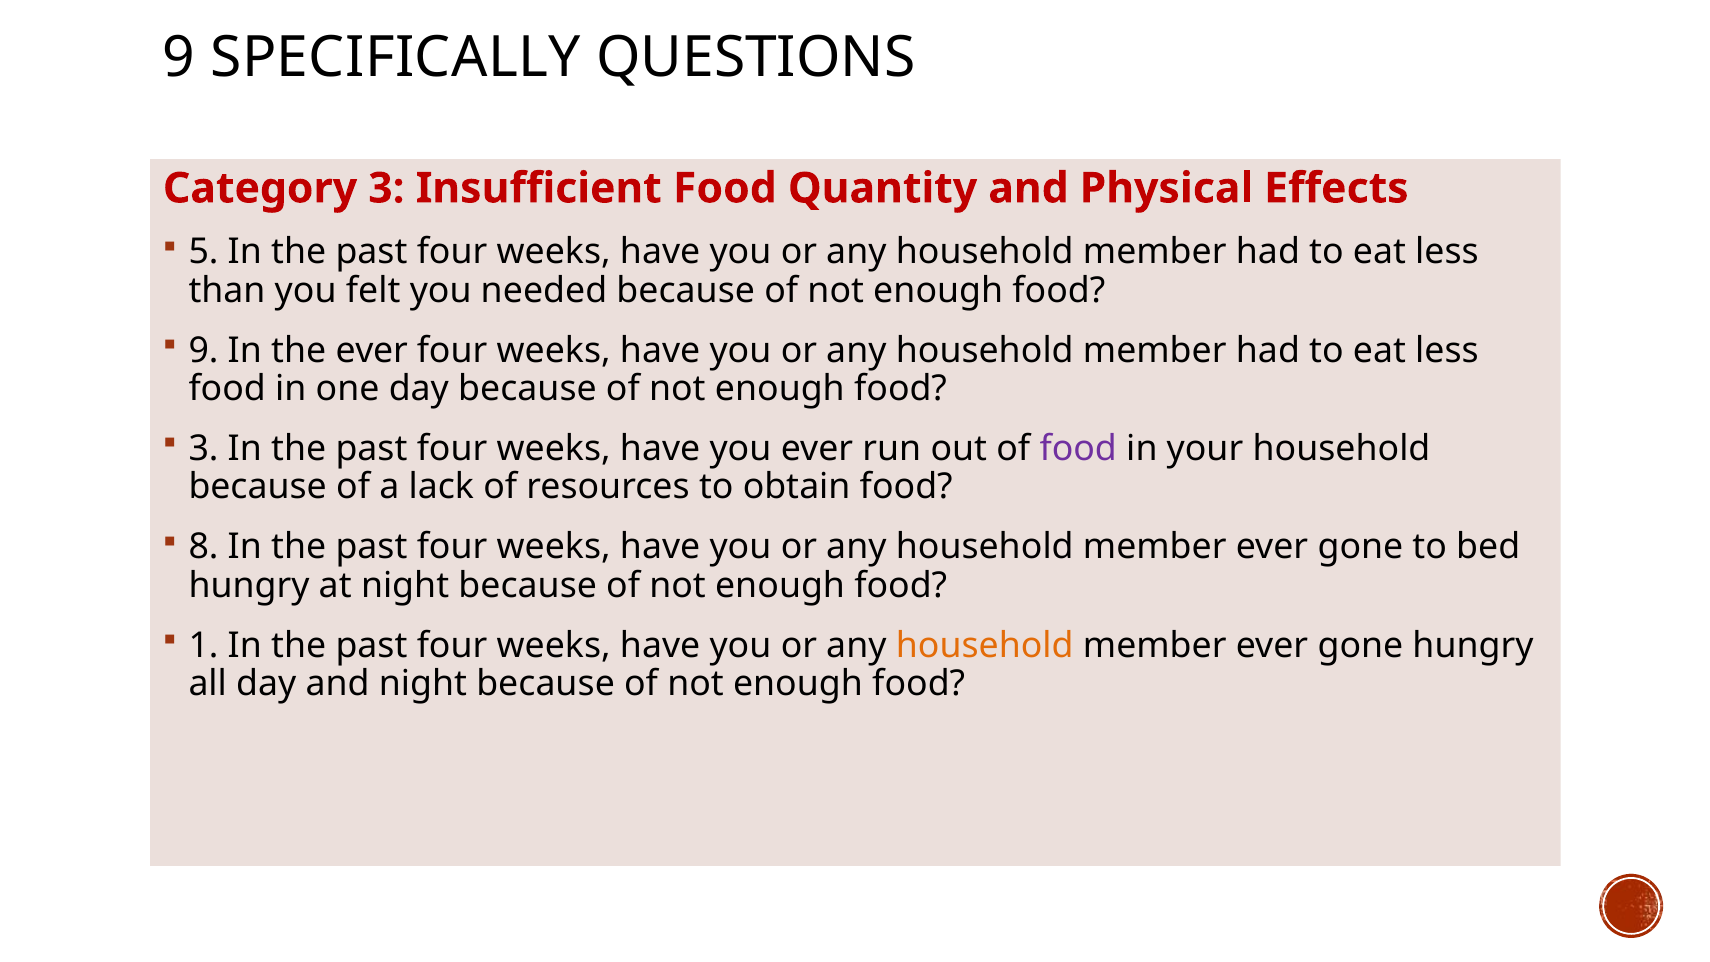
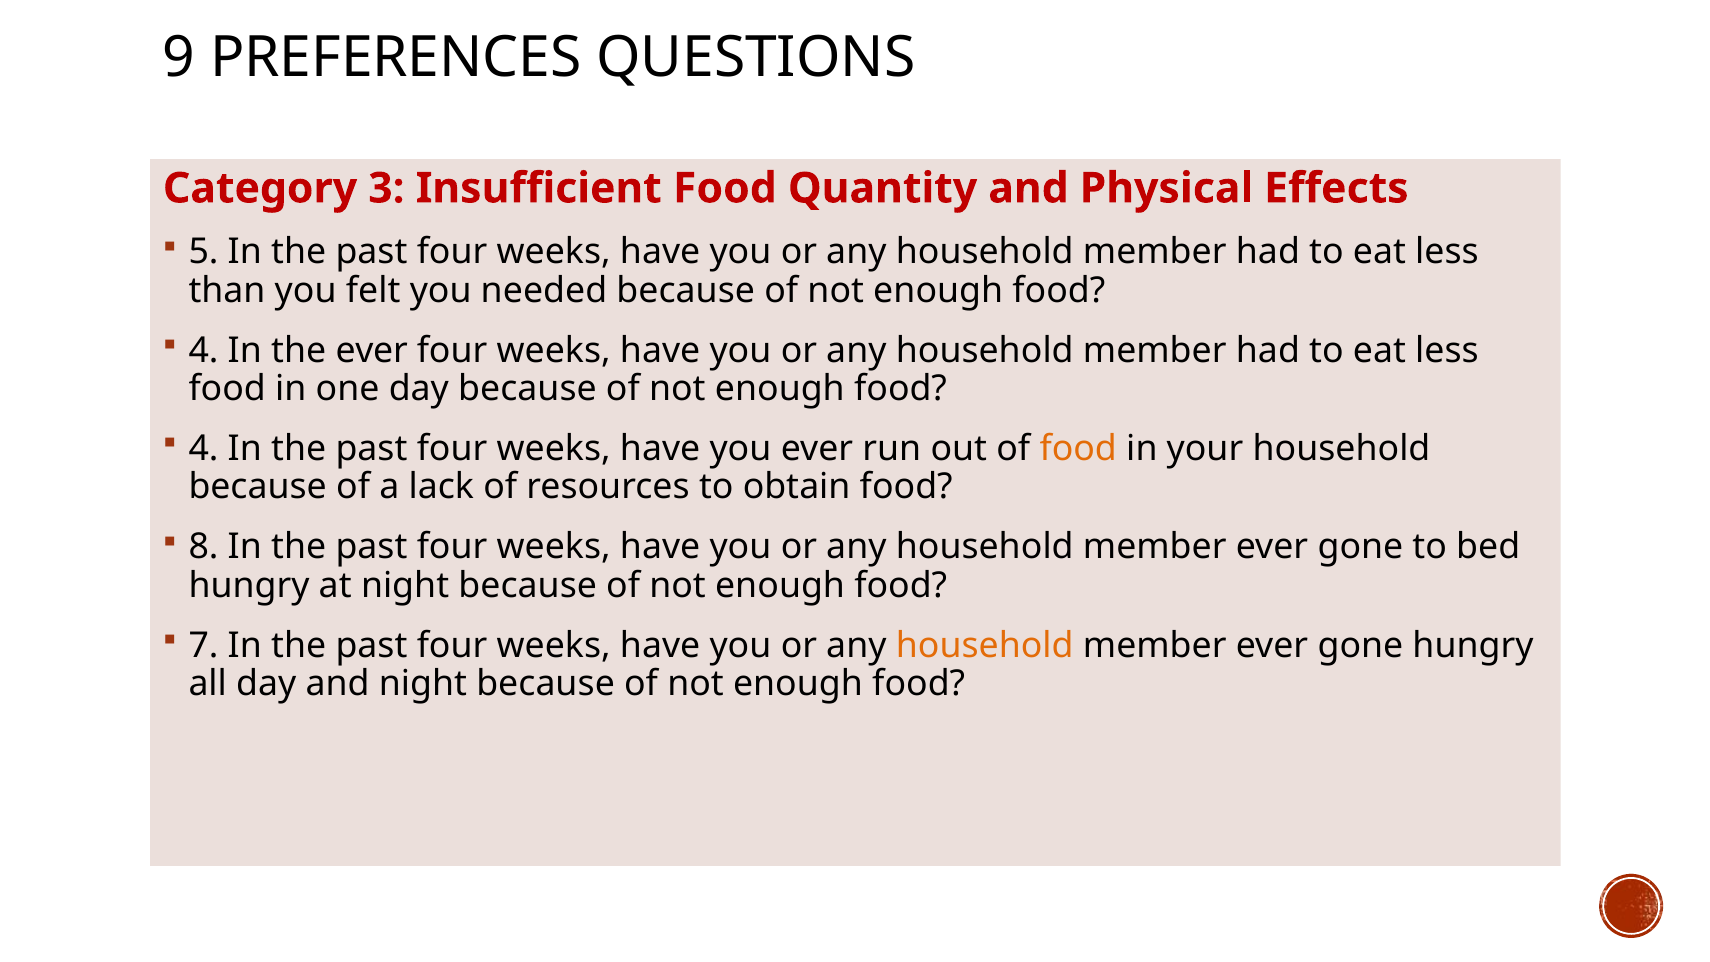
SPECIFICALLY: SPECIFICALLY -> PREFERENCES (396, 58)
9: 9 -> 4 (203, 350)
3: 3 -> 4 (203, 449)
food colour: purple -> orange (1078, 449)
1: 1 -> 7 (203, 645)
